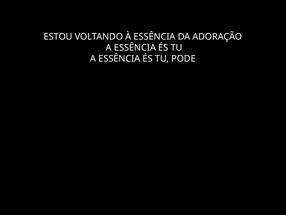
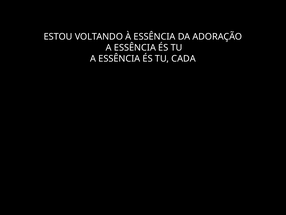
PODE: PODE -> CADA (184, 59)
